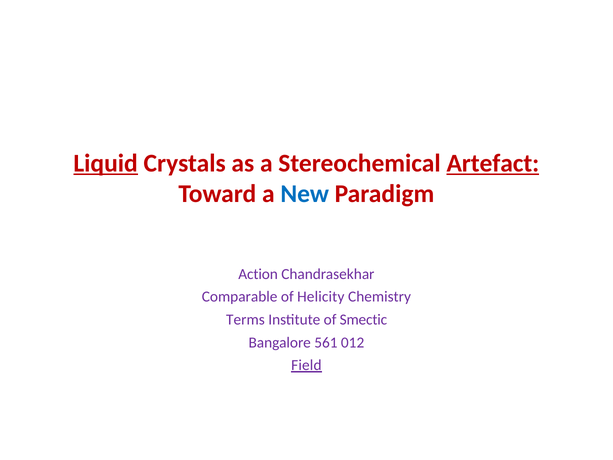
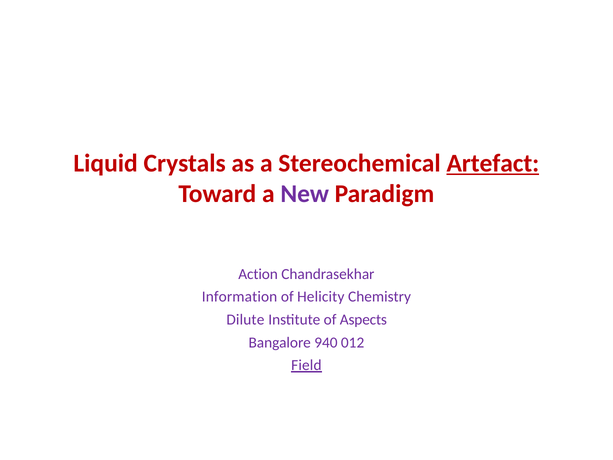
Liquid underline: present -> none (106, 163)
New colour: blue -> purple (305, 194)
Comparable: Comparable -> Information (240, 297)
Terms: Terms -> Dilute (245, 319)
Smectic: Smectic -> Aspects (363, 319)
561: 561 -> 940 (326, 342)
